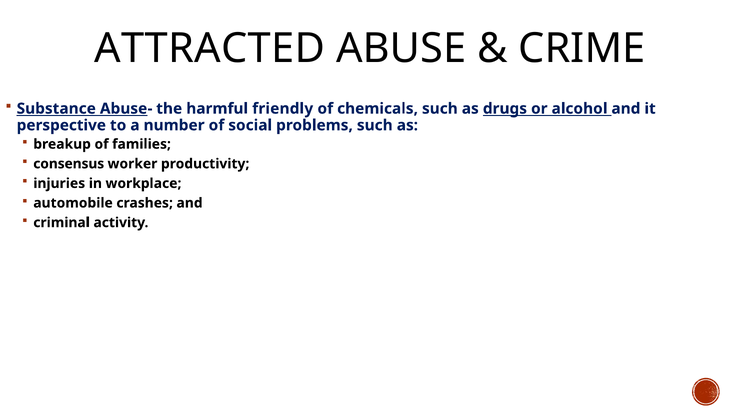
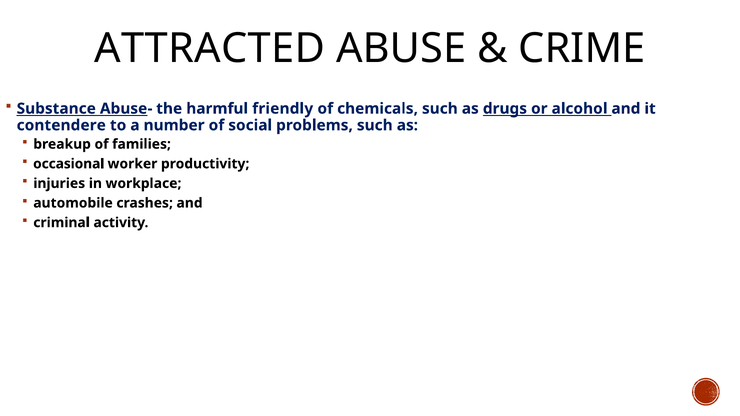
perspective: perspective -> contendere (61, 125)
consensus: consensus -> occasional (69, 164)
